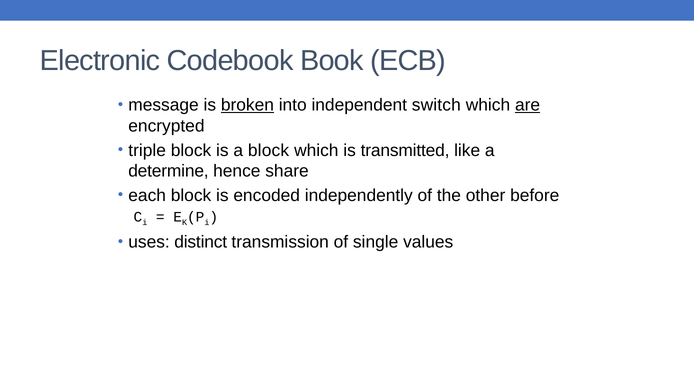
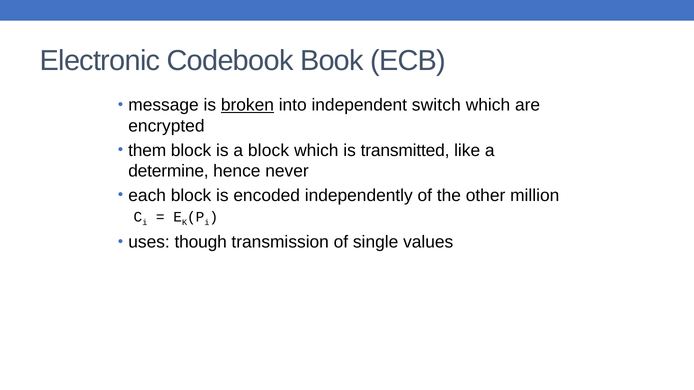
are underline: present -> none (528, 105)
triple: triple -> them (147, 150)
share: share -> never (287, 171)
before: before -> million (535, 196)
distinct: distinct -> though (201, 242)
